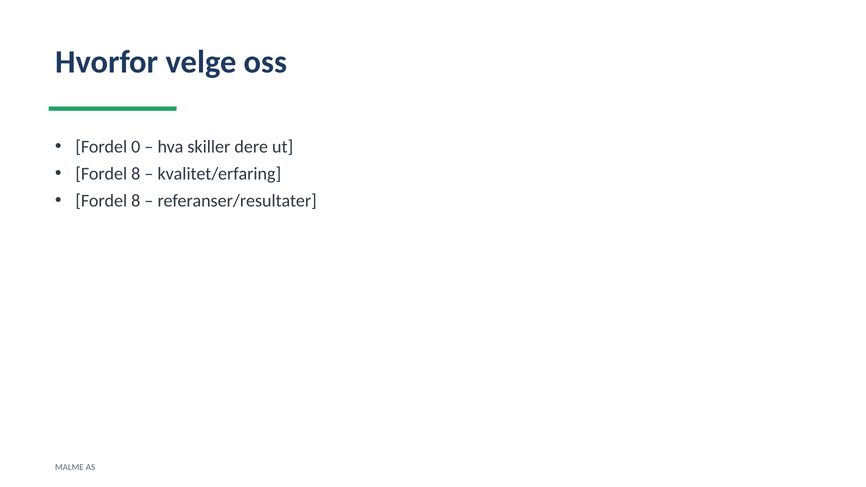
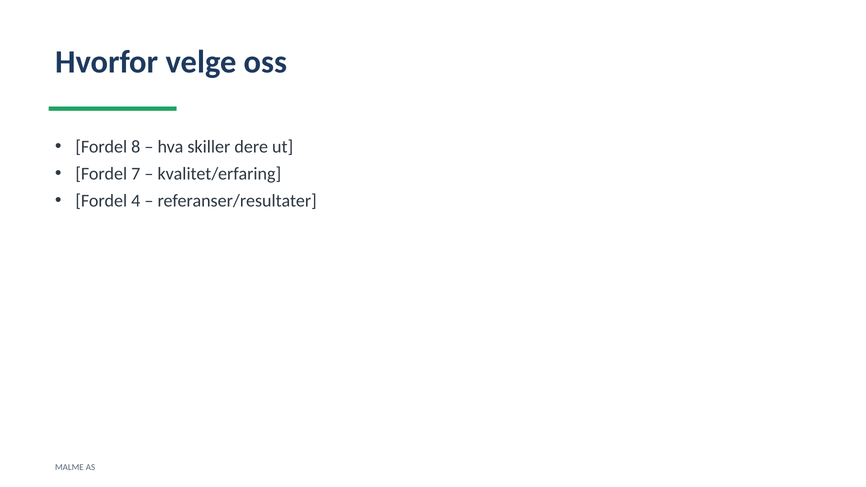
0: 0 -> 8 (136, 147)
8: 8 -> 7 (136, 174)
8: 8 -> 4 (136, 201)
